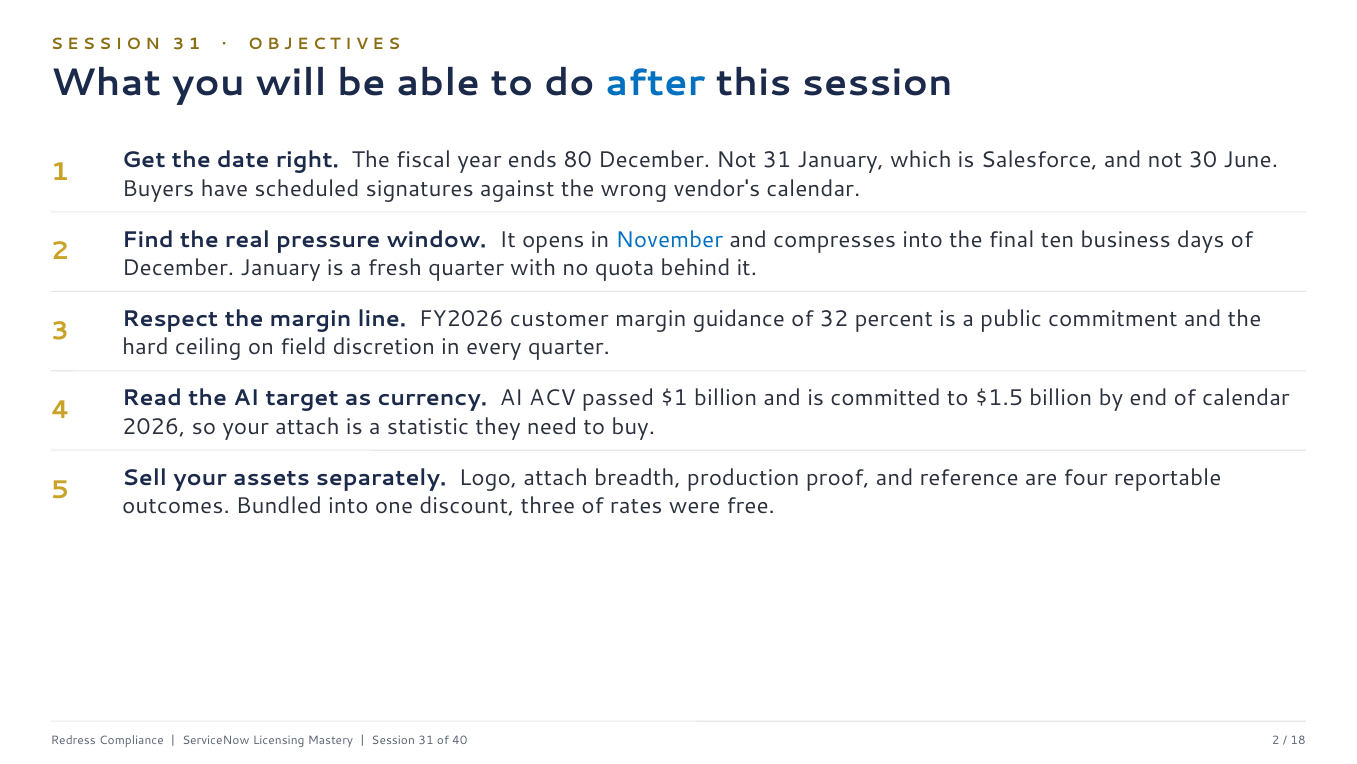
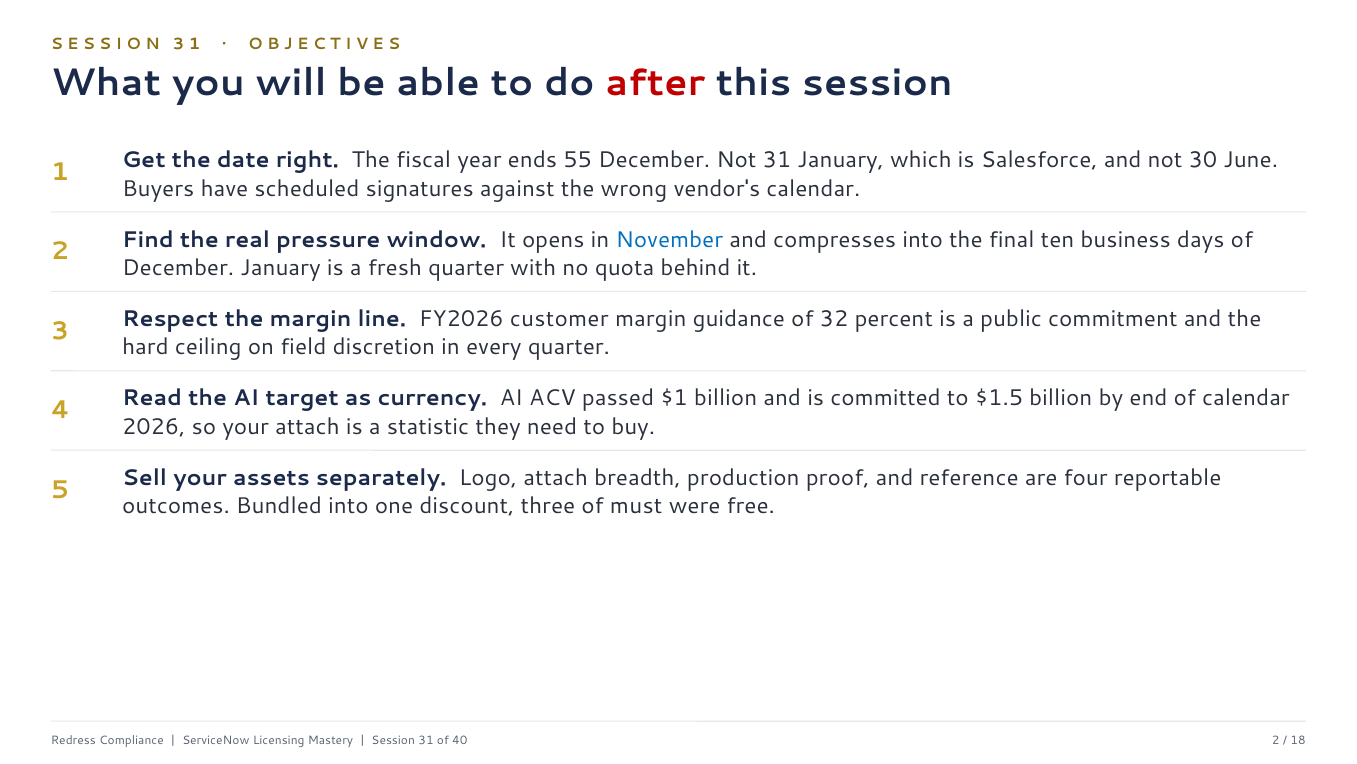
after colour: blue -> red (655, 83)
80: 80 -> 55 (578, 160)
rates: rates -> must (636, 506)
